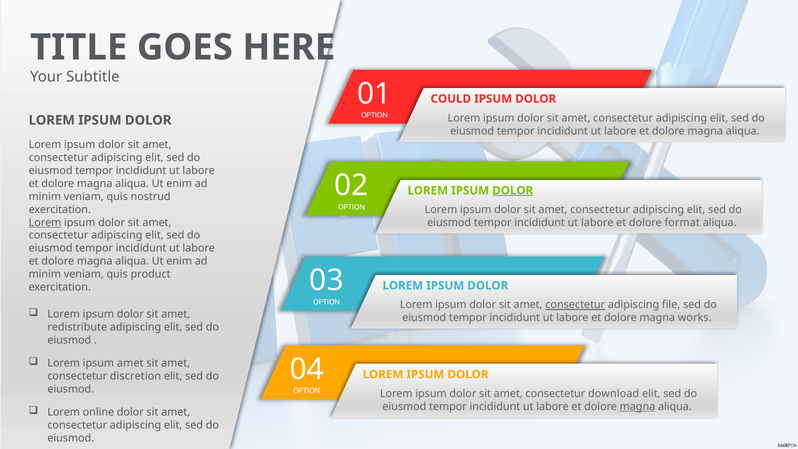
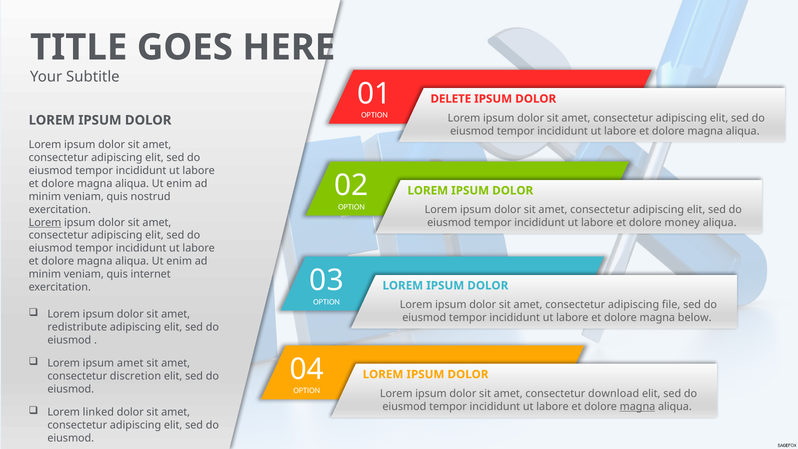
COULD: COULD -> DELETE (451, 99)
DOLOR underline: present -> none (513, 191)
format: format -> money (682, 223)
product: product -> internet (151, 274)
consectetur underline: present -> none (575, 305)
works: works -> below (695, 318)
online: online -> linked (98, 412)
